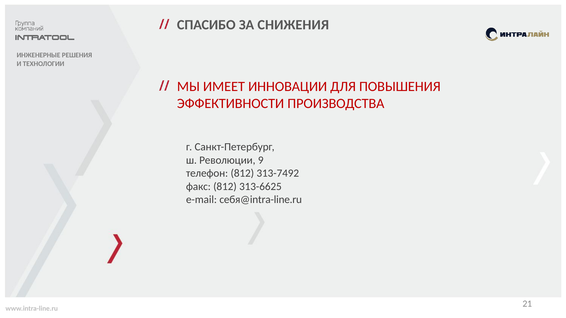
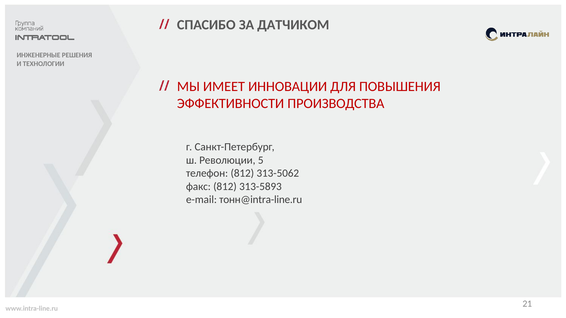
СНИЖЕНИЯ: СНИЖЕНИЯ -> ДАТЧИКОМ (293, 25)
9: 9 -> 5 (261, 160)
313-7492: 313-7492 -> 313-5062 (278, 173)
313-6625: 313-6625 -> 313-5893 (260, 187)
себя@intra-line.ru: себя@intra-line.ru -> тонн@intra-line.ru (261, 200)
